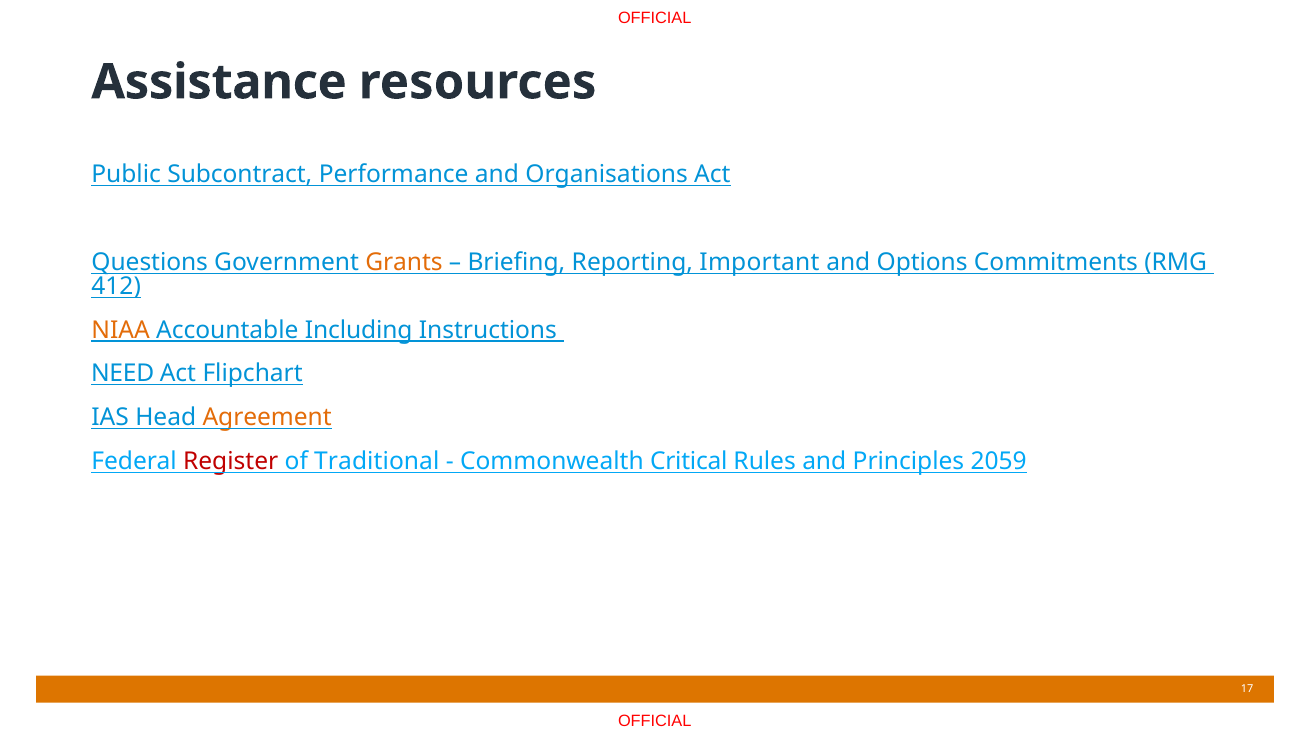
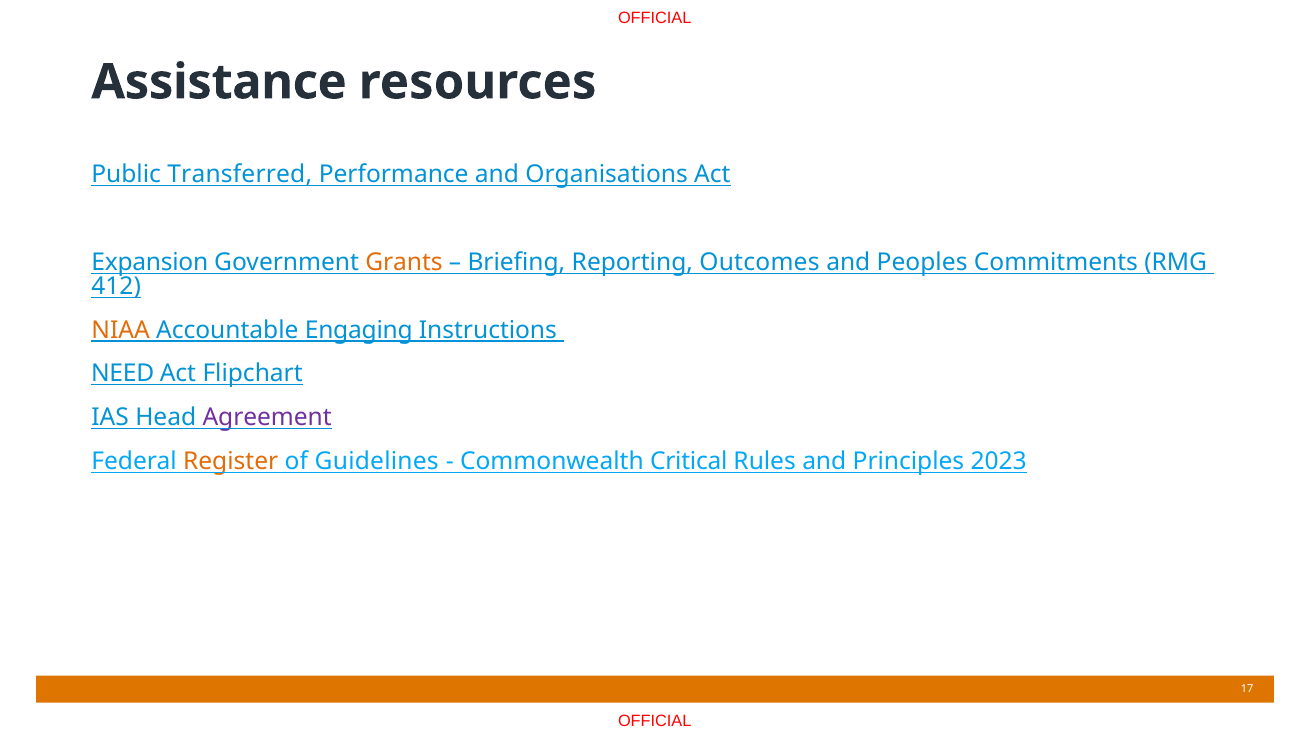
Subcontract: Subcontract -> Transferred (240, 175)
Questions: Questions -> Expansion (150, 262)
Important: Important -> Outcomes (759, 262)
Options: Options -> Peoples (922, 262)
Including: Including -> Engaging (359, 330)
Agreement colour: orange -> purple (267, 417)
Register colour: red -> orange (231, 461)
Traditional: Traditional -> Guidelines (377, 461)
2059: 2059 -> 2023 (999, 461)
